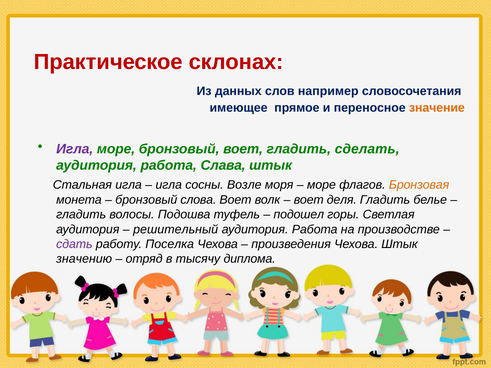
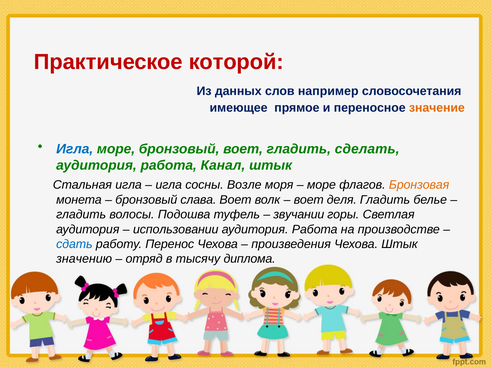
склонах: склонах -> которой (236, 62)
Игла colour: purple -> blue (75, 149)
Слава: Слава -> Канал (223, 165)
слова: слова -> слава (198, 200)
подошел: подошел -> звучании (299, 215)
решительный: решительный -> использовании (176, 229)
сдать colour: purple -> blue (74, 244)
Поселка: Поселка -> Перенос (170, 244)
